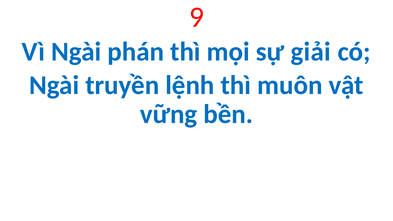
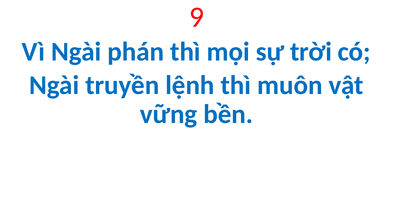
giải: giải -> trời (311, 52)
